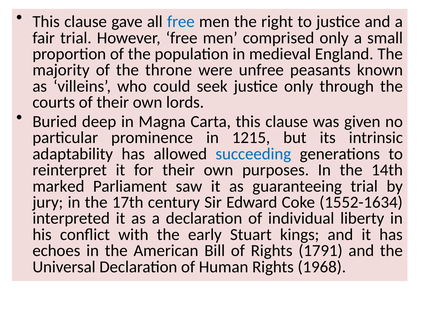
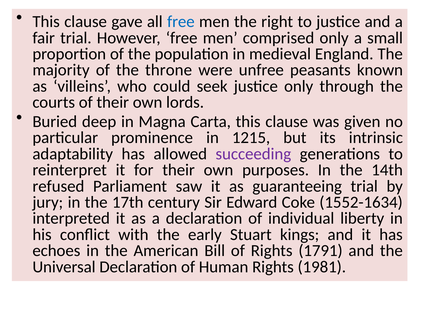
succeeding colour: blue -> purple (253, 154)
marked: marked -> refused (58, 186)
1968: 1968 -> 1981 (322, 267)
